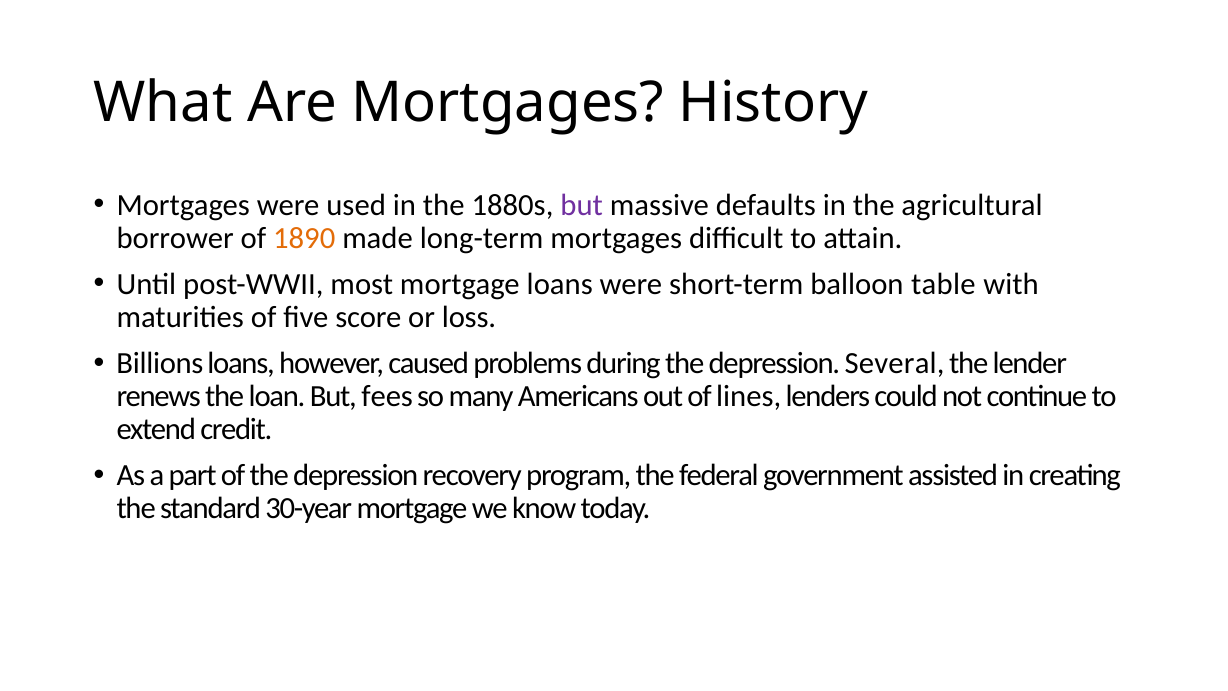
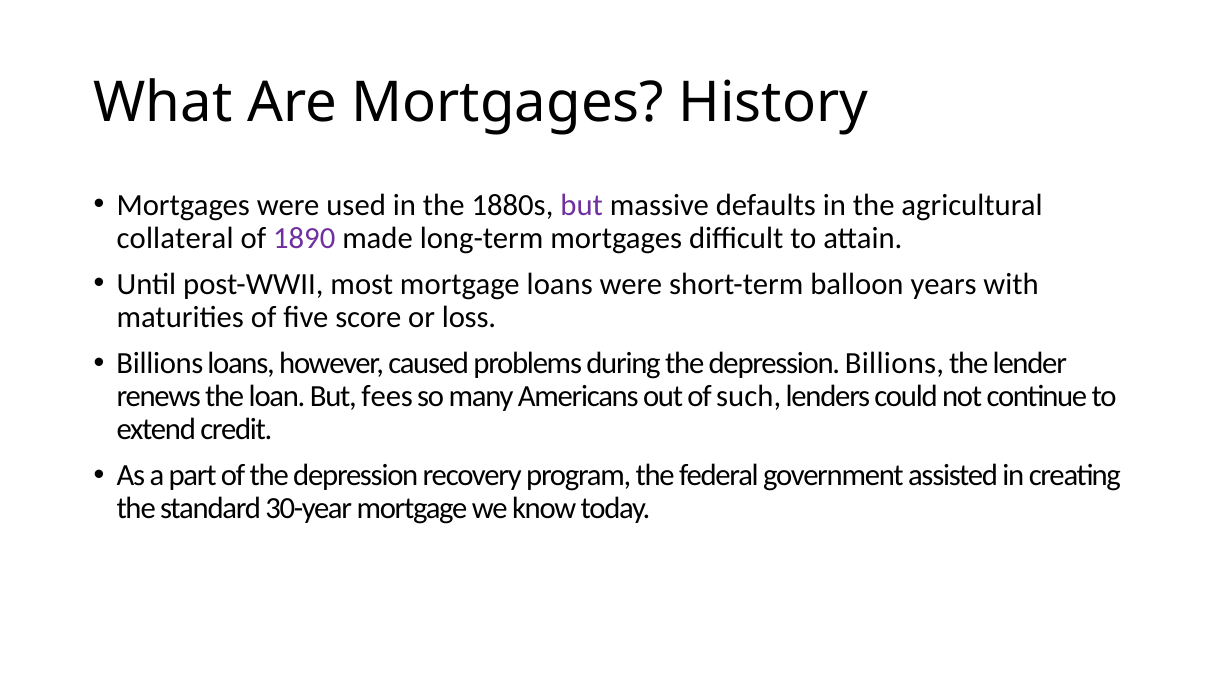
borrower: borrower -> collateral (175, 238)
1890 colour: orange -> purple (304, 238)
table: table -> years (944, 284)
depression Several: Several -> Billions (895, 363)
lines: lines -> such (749, 396)
